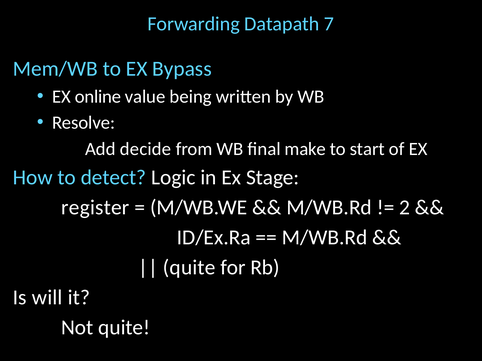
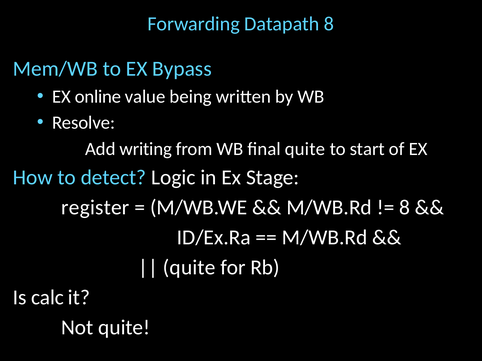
Datapath 7: 7 -> 8 (329, 24)
decide: decide -> writing (146, 149)
final make: make -> quite (305, 149)
2: 2 -> 8 (405, 208)
will: will -> calc (47, 298)
